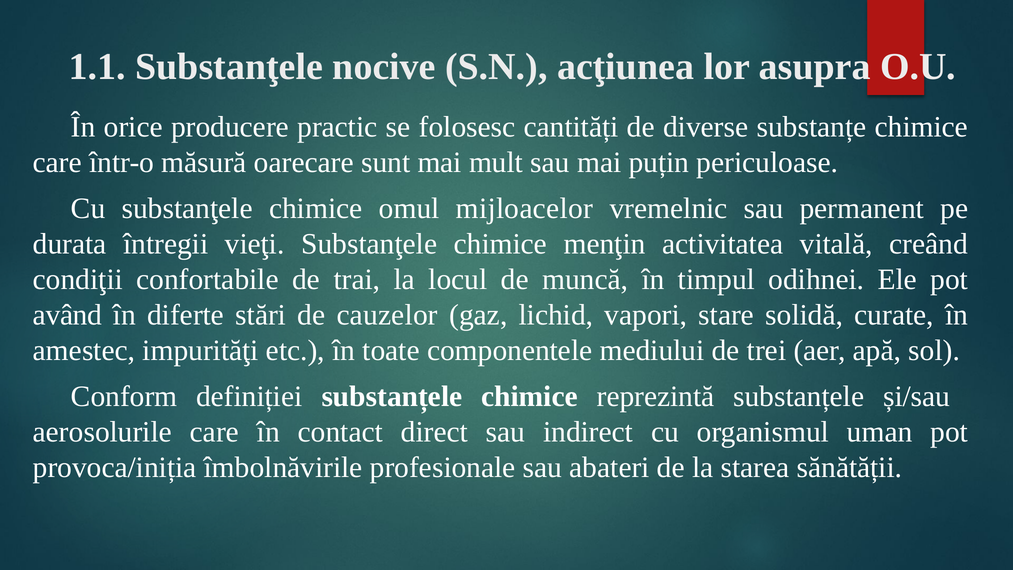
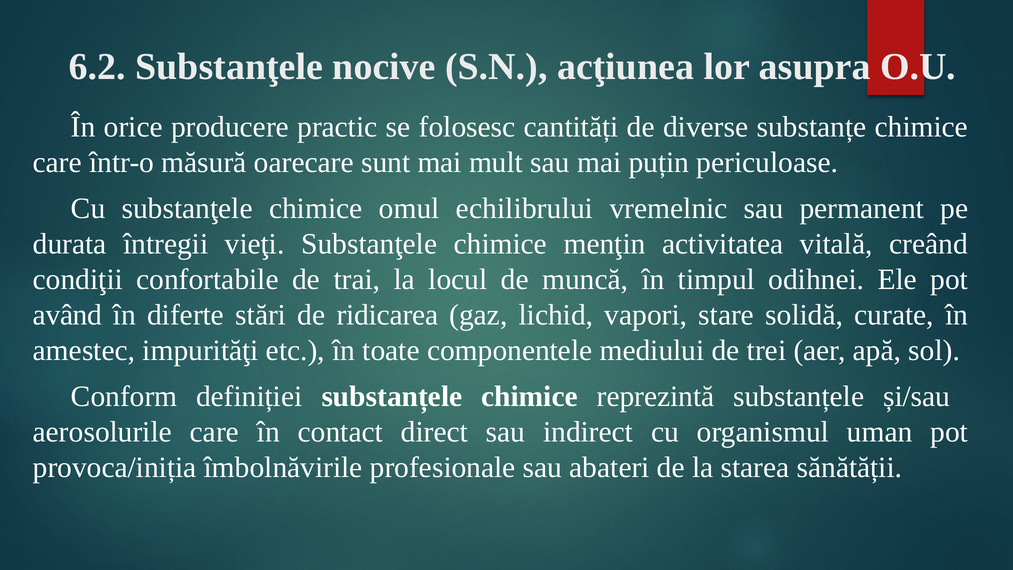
1.1: 1.1 -> 6.2 (97, 67)
mijloacelor: mijloacelor -> echilibrului (524, 209)
cauzelor: cauzelor -> ridicarea (387, 315)
